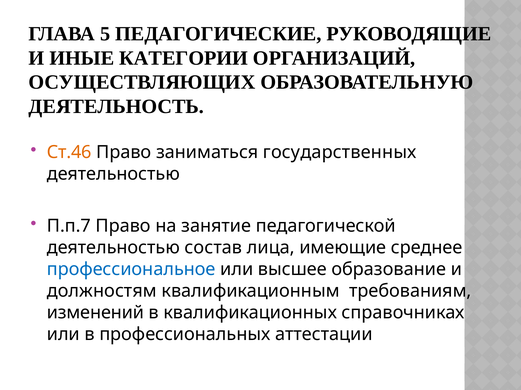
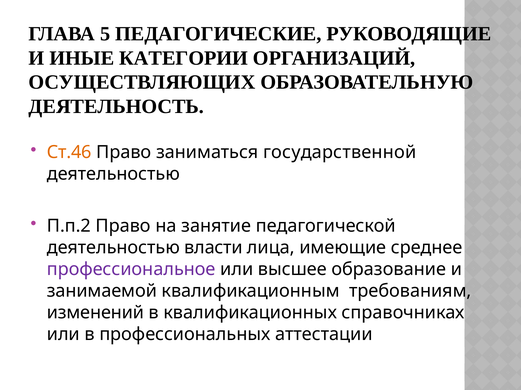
государственных: государственных -> государственной (340, 153)
П.п.7: П.п.7 -> П.п.2 (69, 226)
состав: состав -> власти (214, 248)
профессиональное colour: blue -> purple (131, 270)
должностям: должностям -> занимаемой (102, 292)
